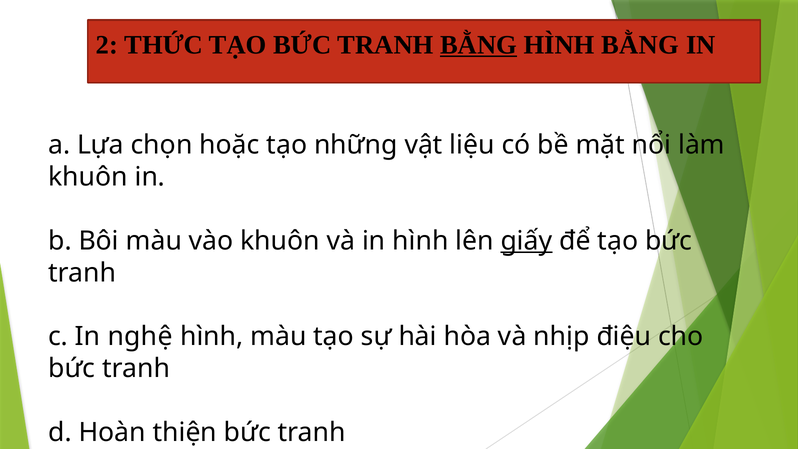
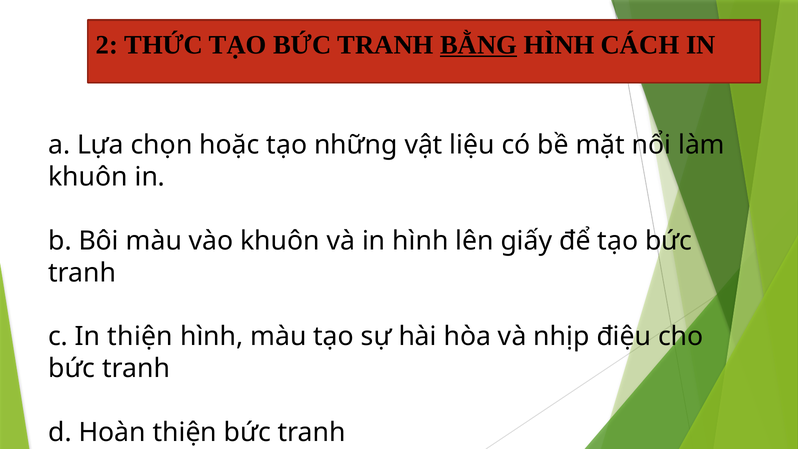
HÌNH BẰNG: BẰNG -> CÁCH (640, 45)
giấy underline: present -> none (526, 241)
In nghệ: nghệ -> thiện (140, 337)
